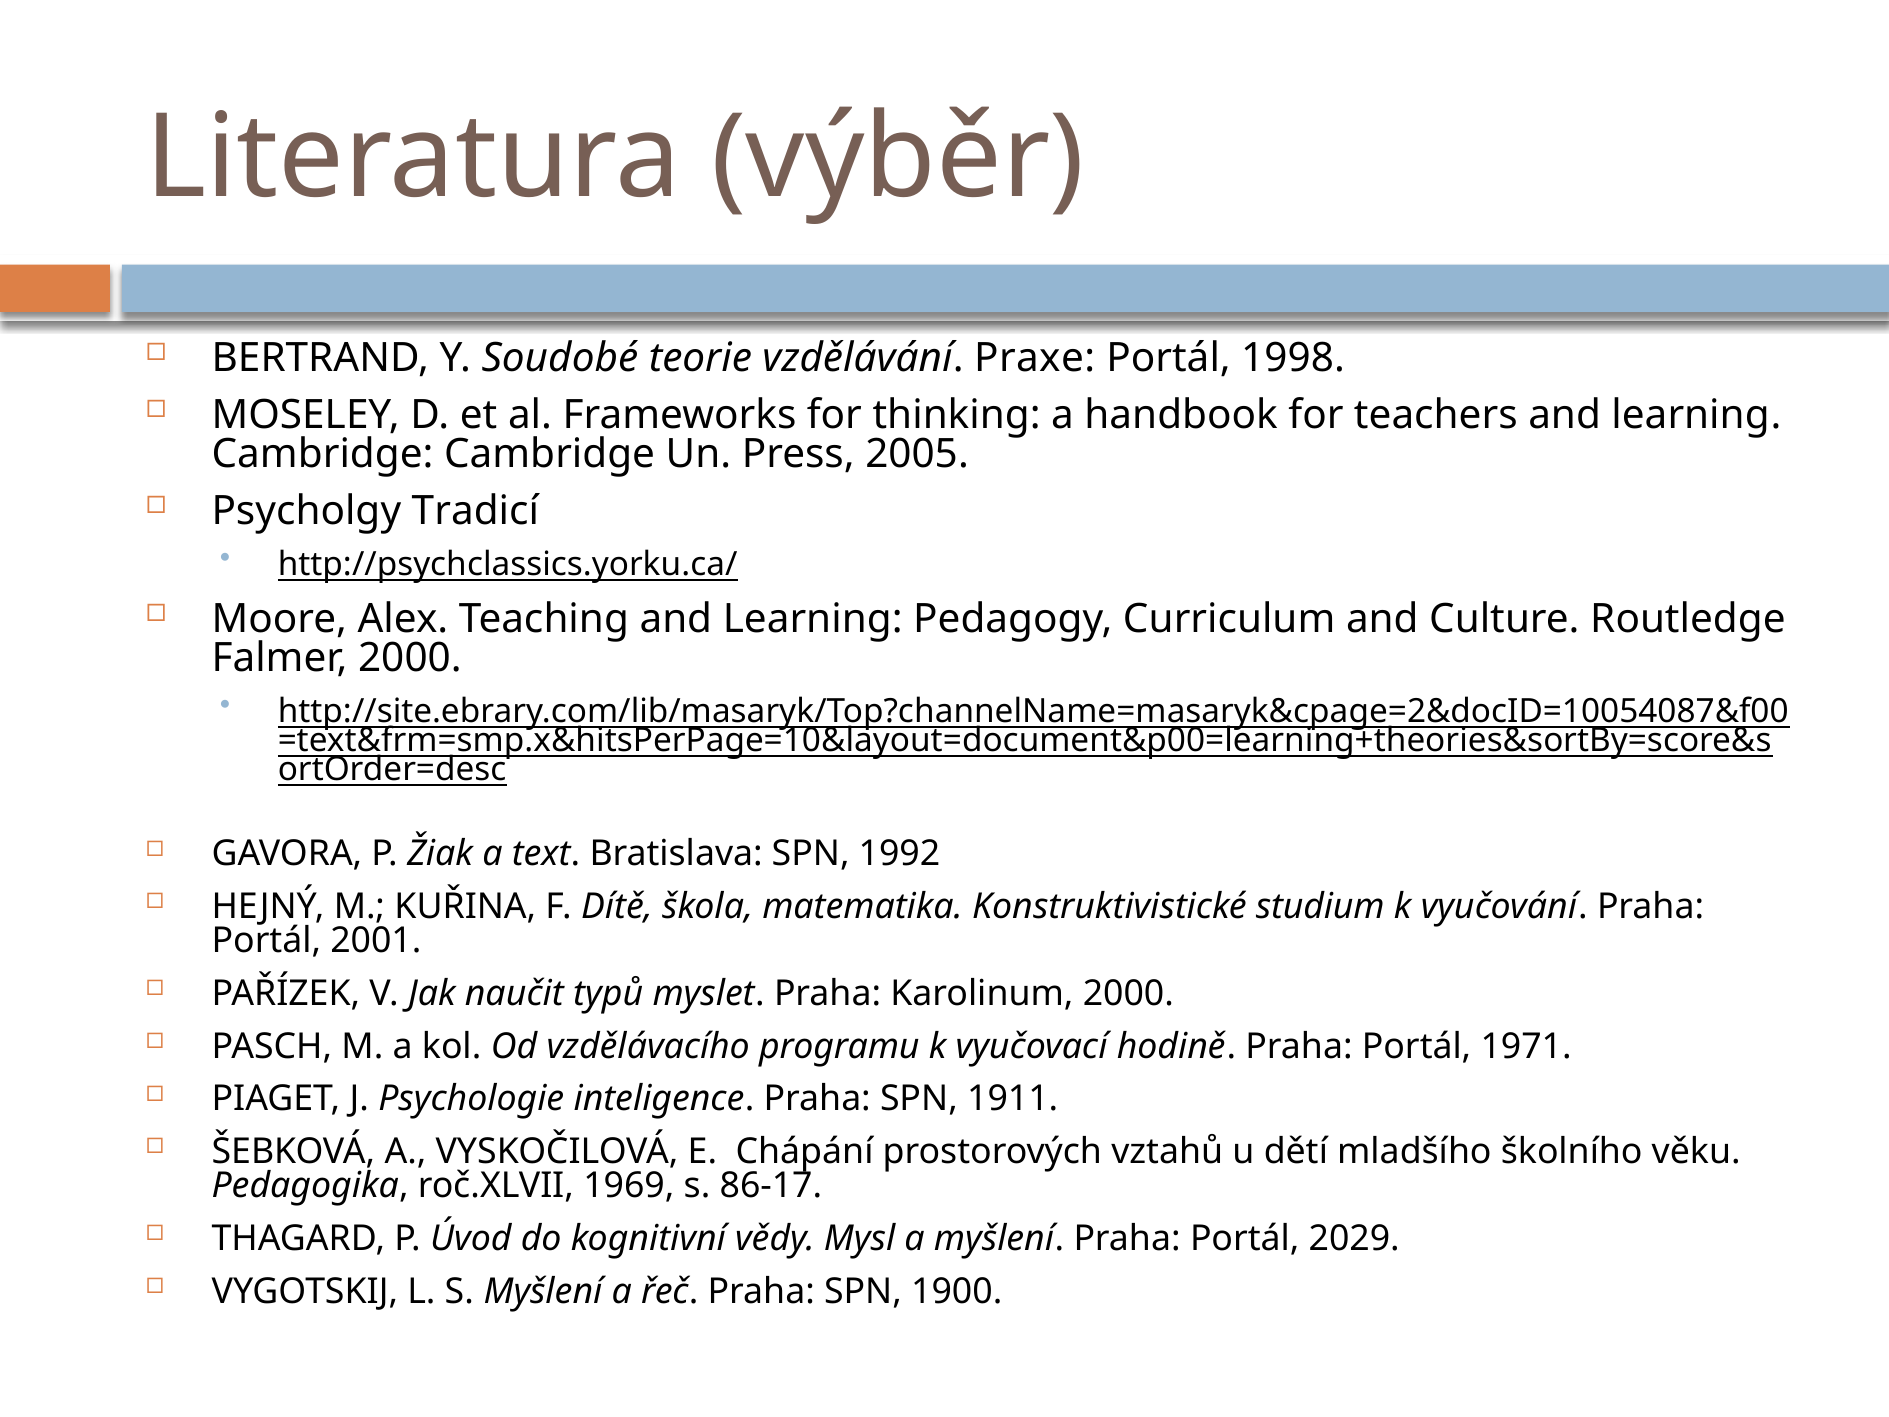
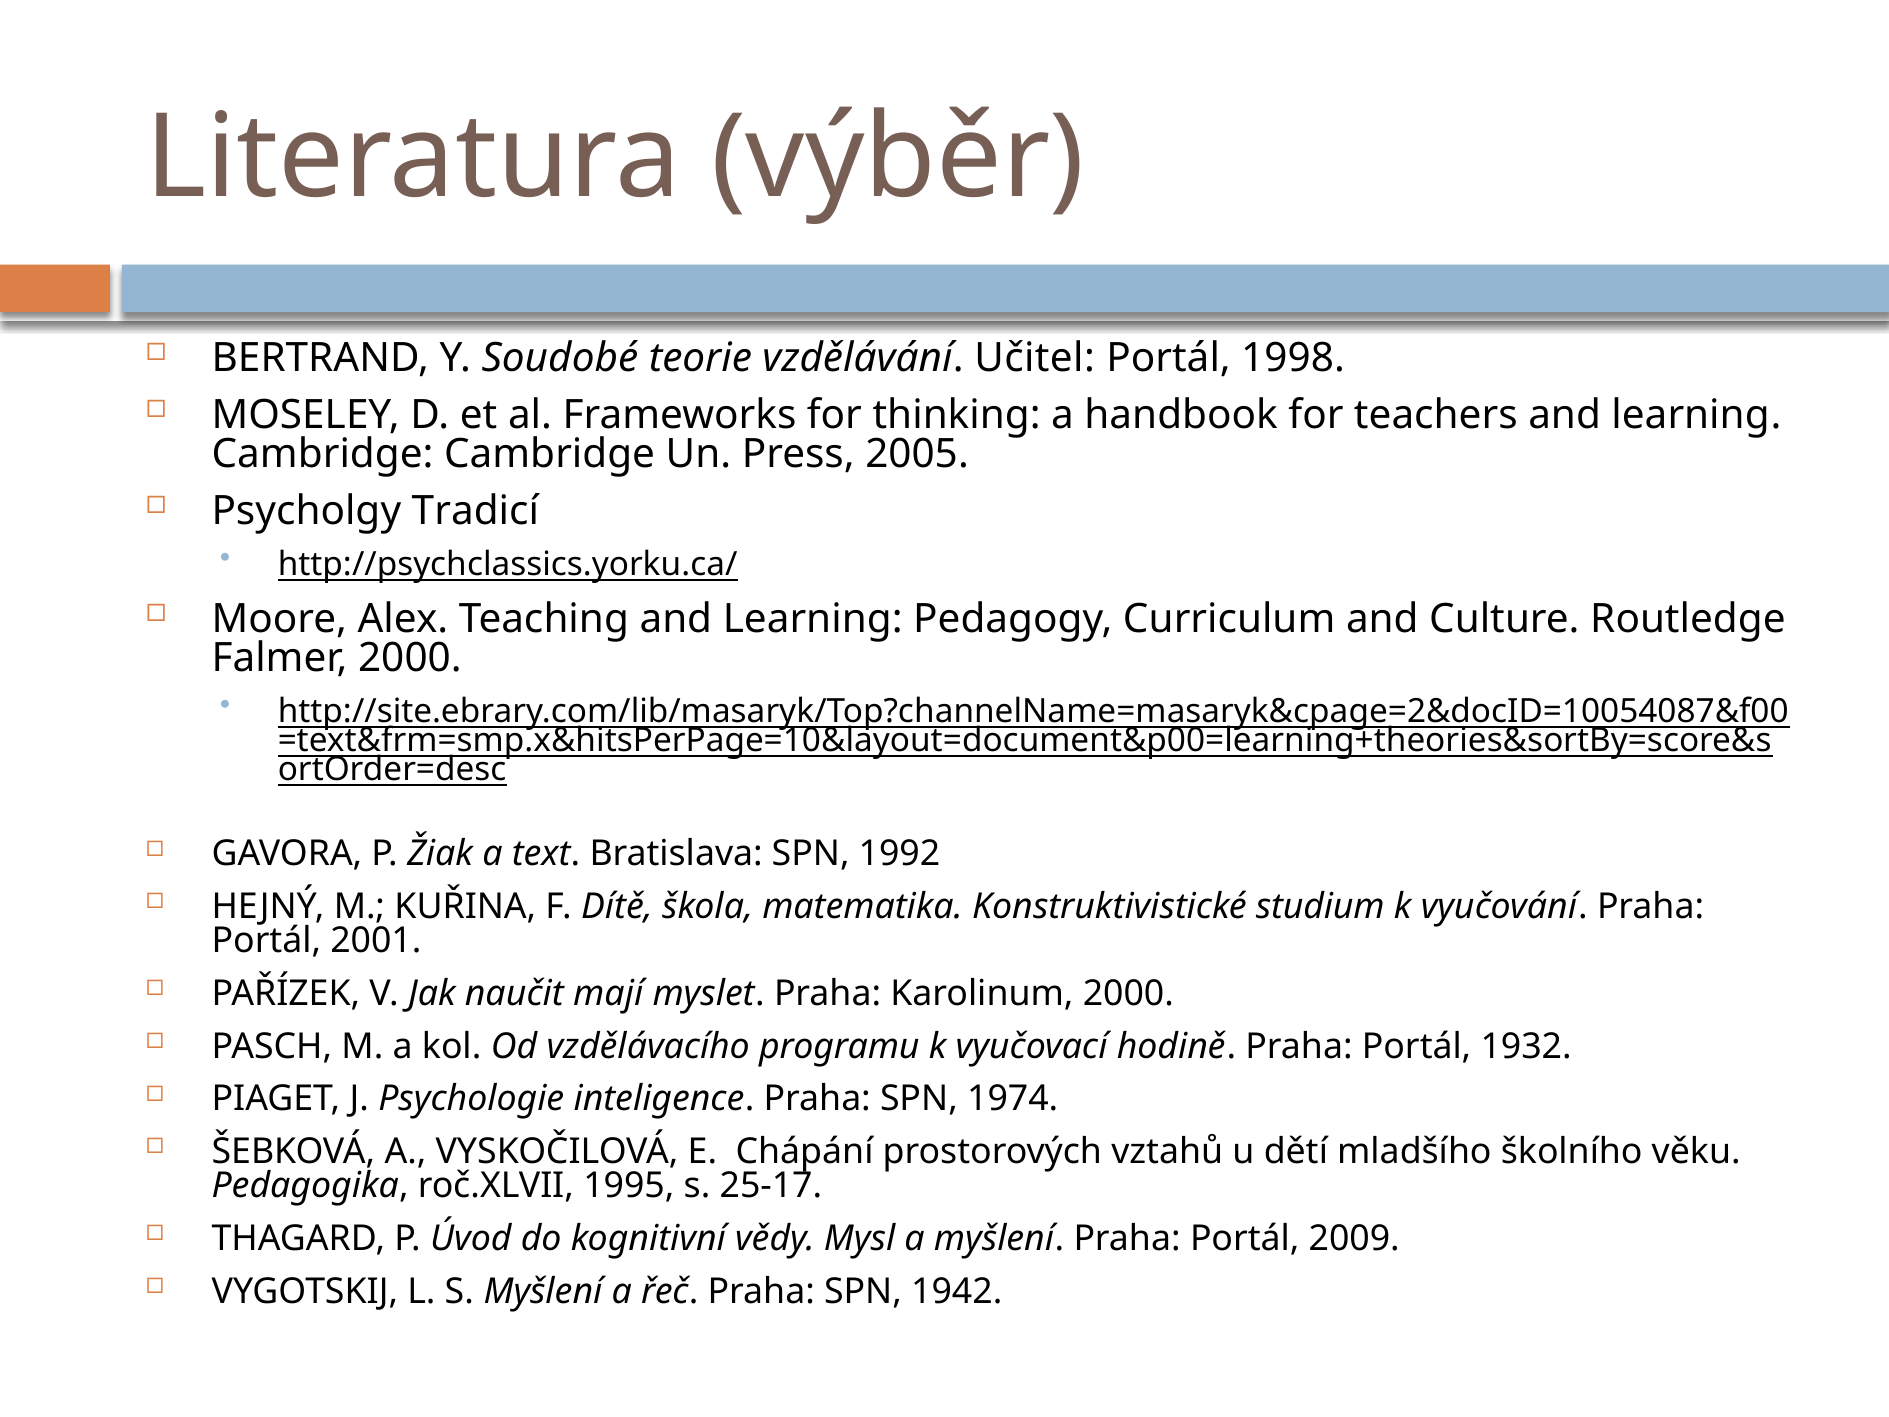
Praxe: Praxe -> Učitel (1035, 358)
typů: typů -> mají (608, 993)
1971: 1971 -> 1932 (1526, 1046)
1911: 1911 -> 1974 (1013, 1099)
1969: 1969 -> 1995 (629, 1186)
86-17: 86-17 -> 25-17 (771, 1186)
2029: 2029 -> 2009 (1354, 1238)
1900: 1900 -> 1942 (957, 1291)
